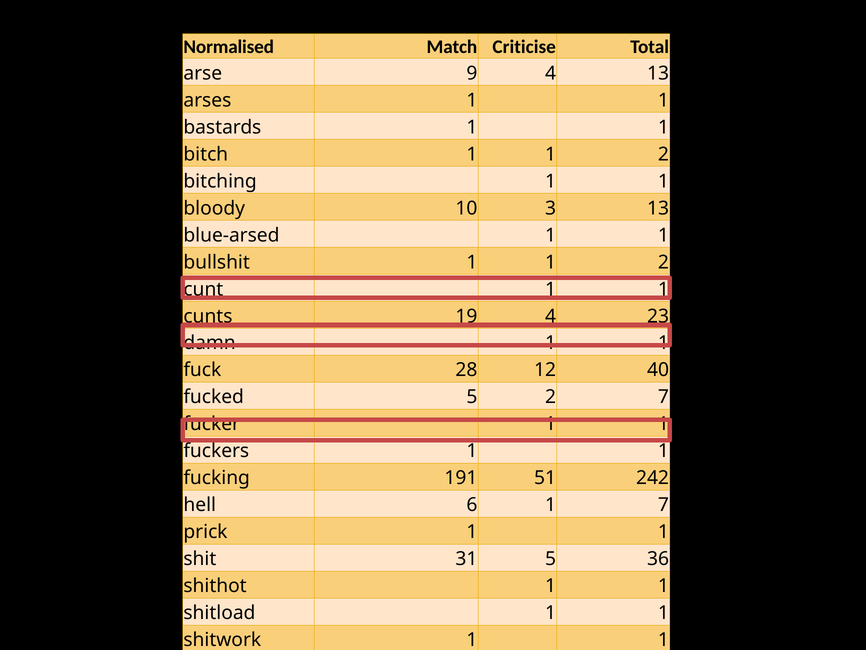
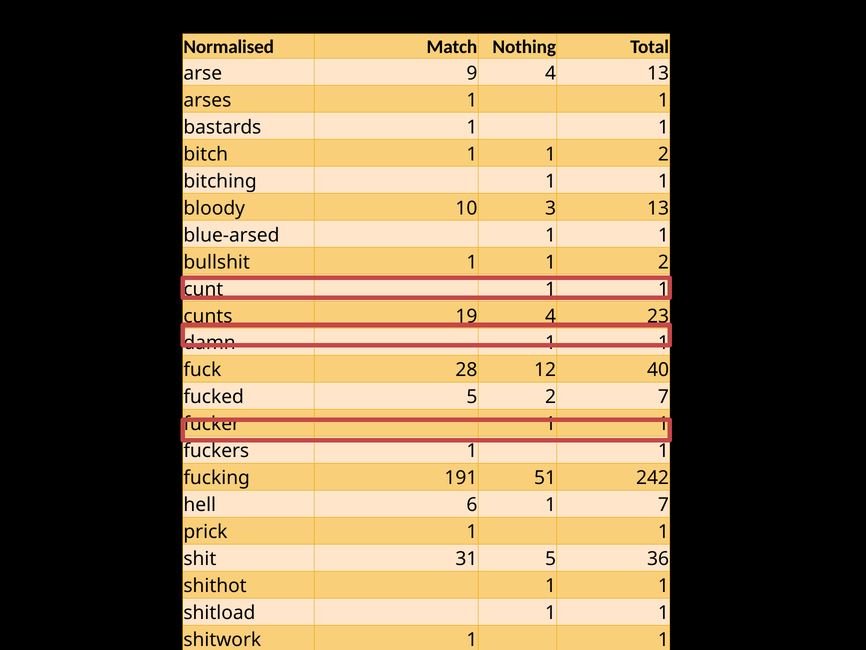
Criticise: Criticise -> Nothing (524, 47)
